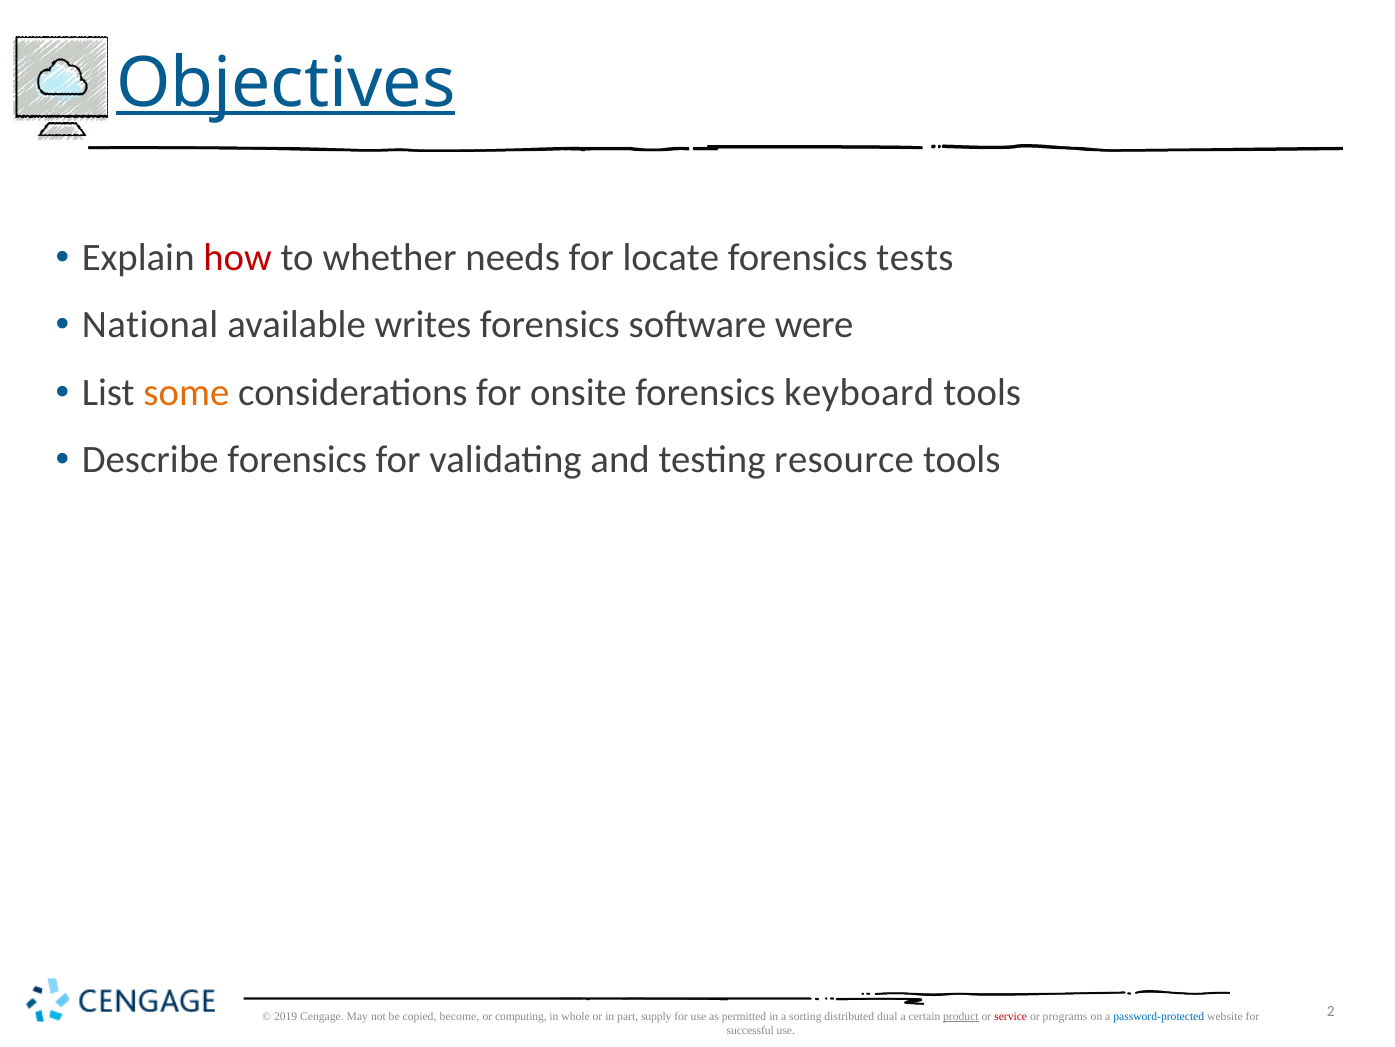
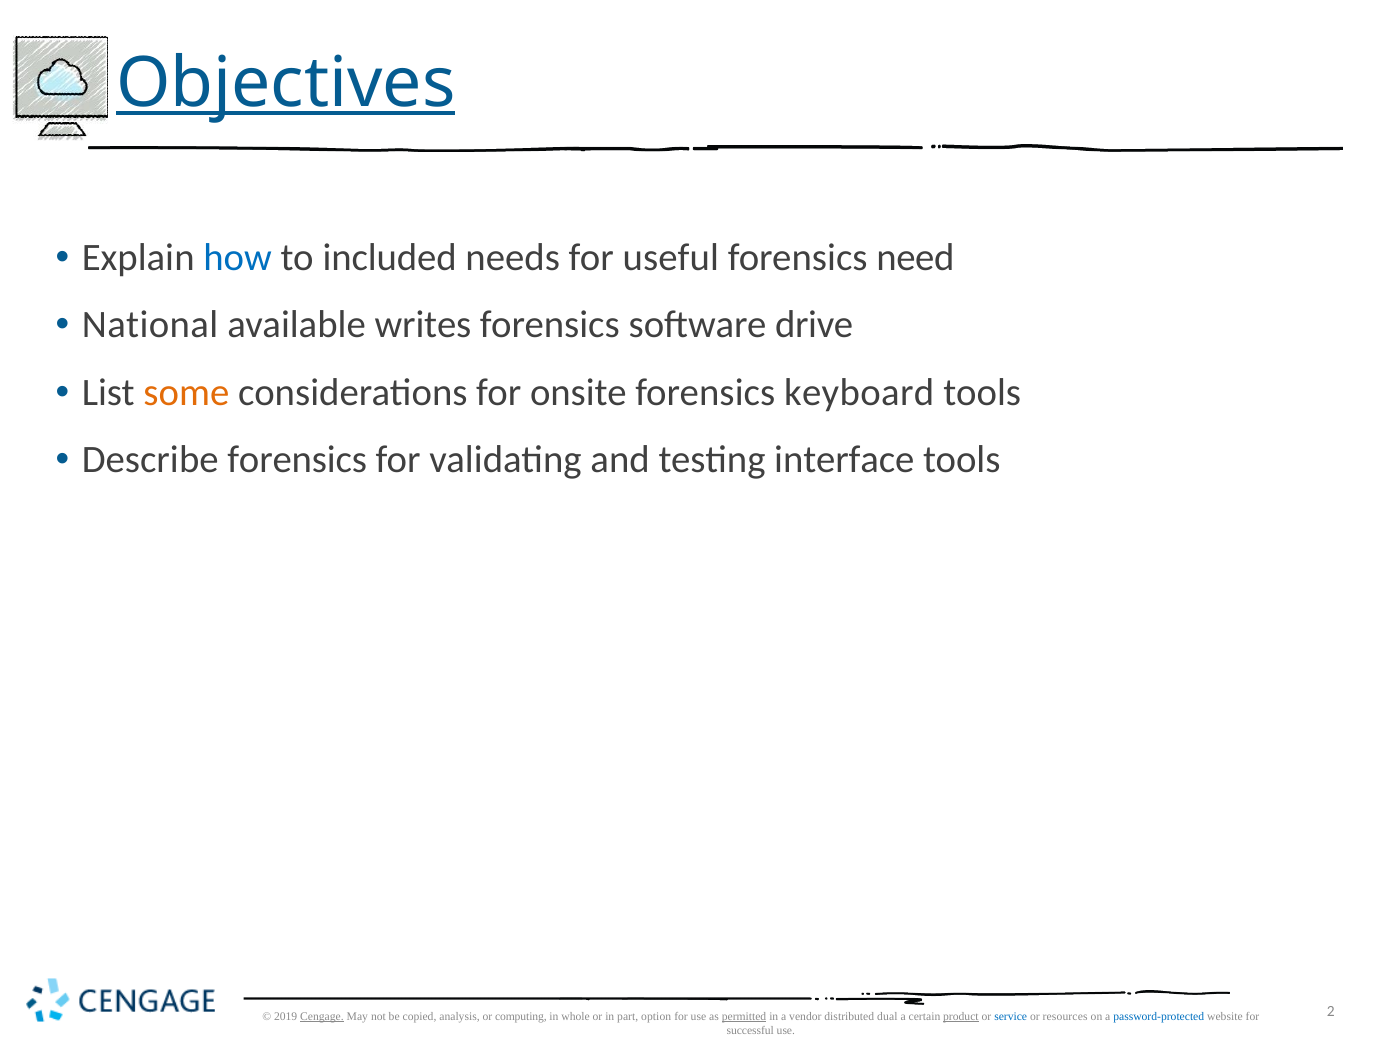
how colour: red -> blue (238, 257)
whether: whether -> included (390, 257)
locate: locate -> useful (671, 257)
tests: tests -> need (915, 257)
were: were -> drive (814, 325)
resource: resource -> interface (844, 460)
Cengage underline: none -> present (322, 1016)
become: become -> analysis (460, 1016)
supply: supply -> option (656, 1016)
permitted underline: none -> present (744, 1016)
sorting: sorting -> vendor (805, 1016)
service colour: red -> blue (1011, 1016)
programs: programs -> resources (1065, 1016)
